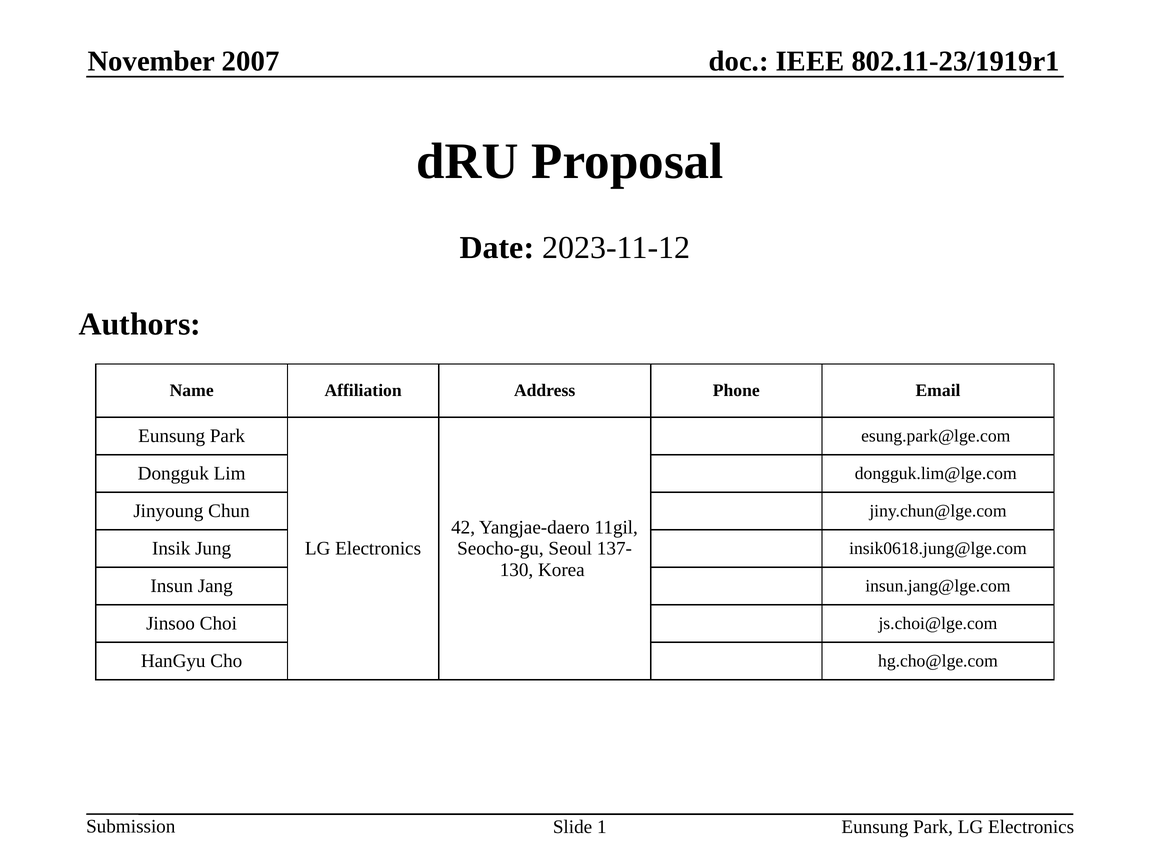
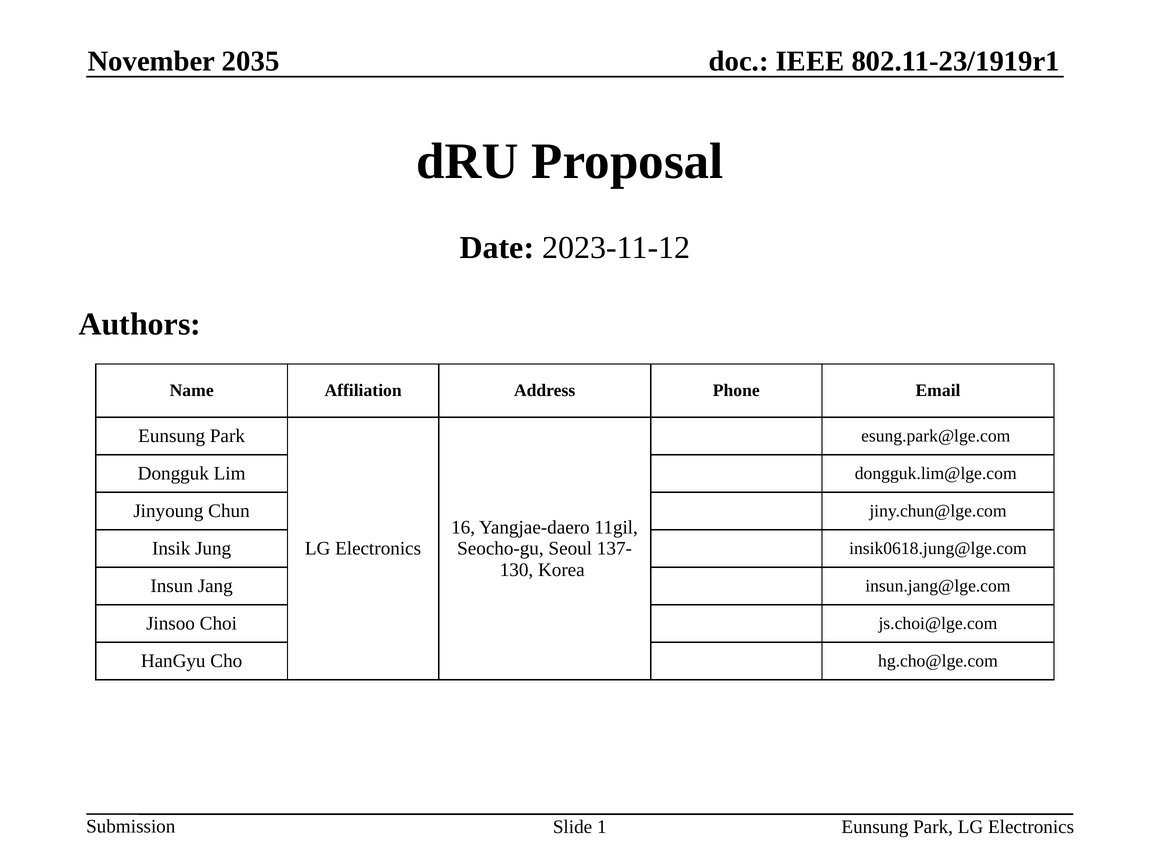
2007: 2007 -> 2035 (251, 61)
42: 42 -> 16 (463, 528)
